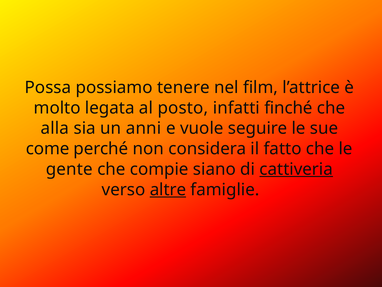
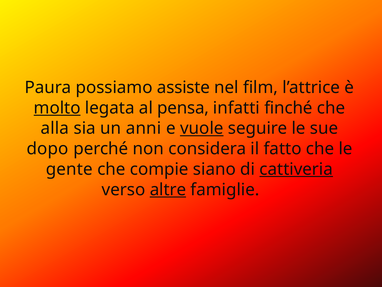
Possa: Possa -> Paura (48, 87)
tenere: tenere -> assiste (183, 87)
molto underline: none -> present (57, 108)
posto: posto -> pensa (183, 108)
vuole underline: none -> present (202, 128)
come: come -> dopo (47, 149)
